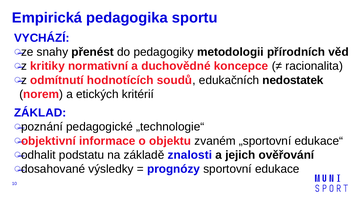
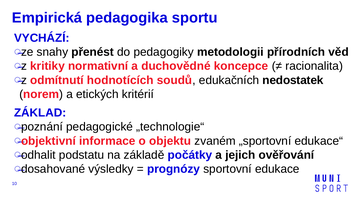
znalosti: znalosti -> počátky (190, 155)
